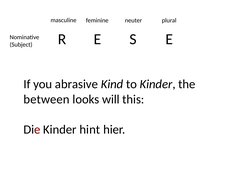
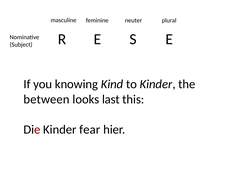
abrasive: abrasive -> knowing (76, 84)
will: will -> last (111, 99)
hint: hint -> fear (90, 130)
